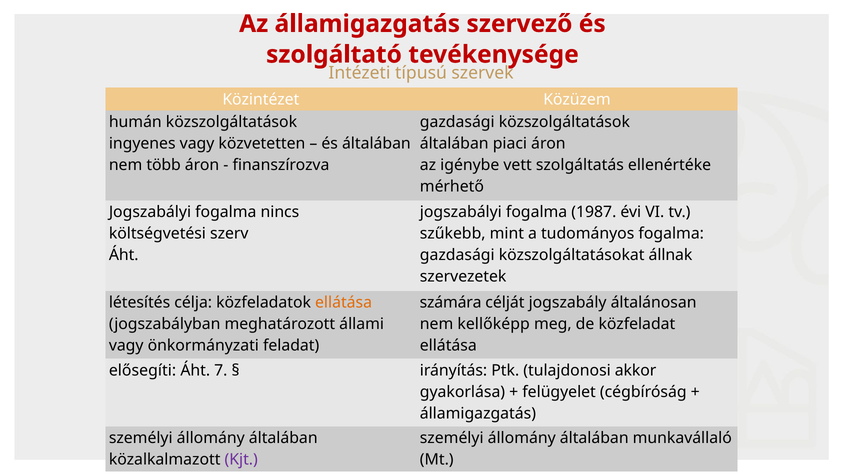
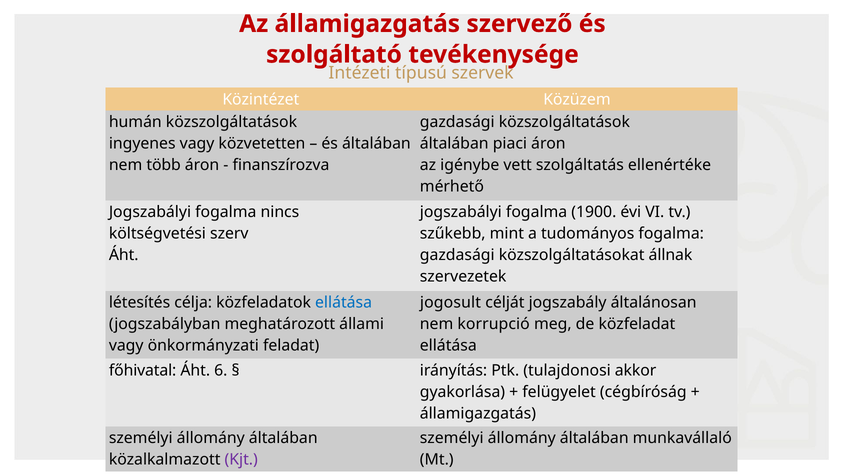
1987: 1987 -> 1900 (594, 212)
ellátása colour: orange -> blue (344, 303)
számára: számára -> jogosult (450, 303)
kellőképp: kellőképp -> korrupció (494, 324)
elősegíti: elősegíti -> főhivatal (143, 370)
7: 7 -> 6 (221, 370)
